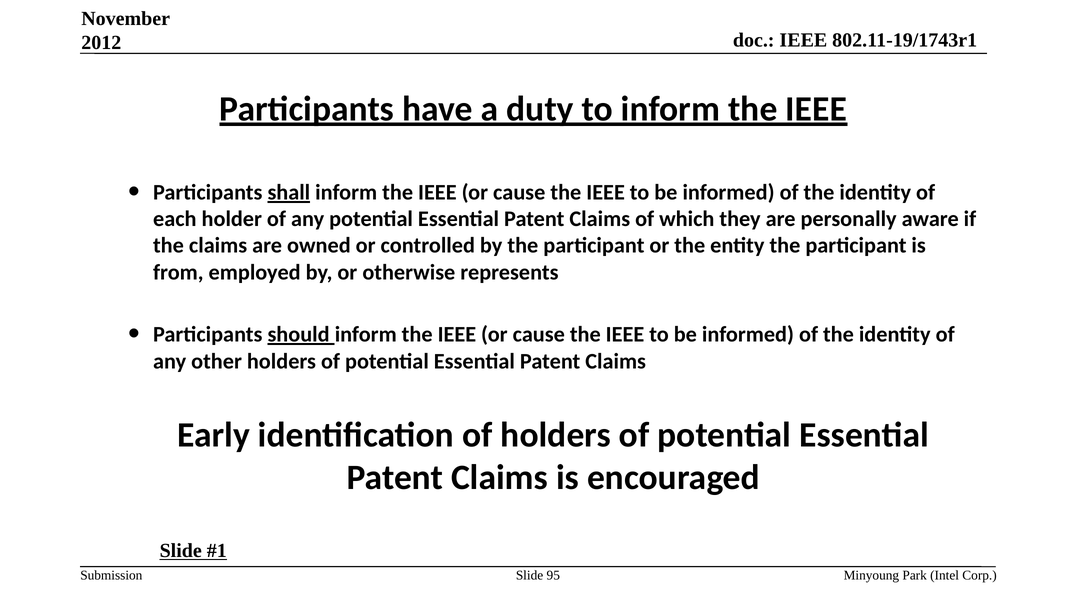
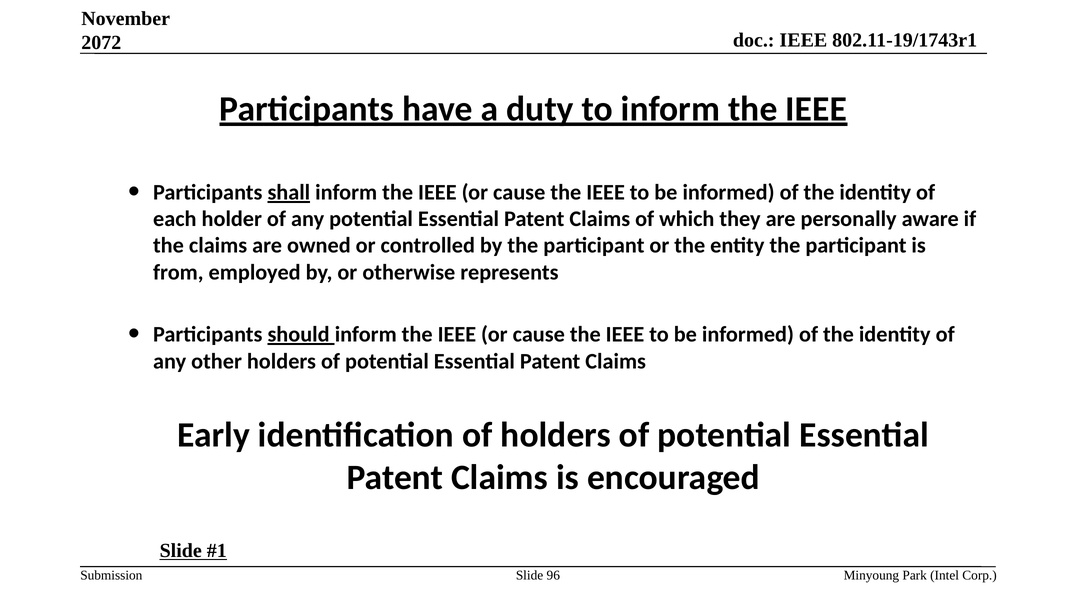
2012: 2012 -> 2072 (101, 43)
95: 95 -> 96 (553, 576)
